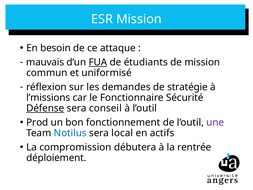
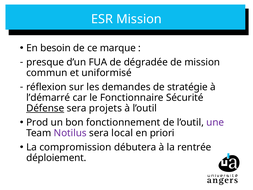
attaque: attaque -> marque (118, 48)
mauvais: mauvais -> presque (45, 62)
FUA underline: present -> none (98, 62)
étudiants: étudiants -> dégradée (146, 62)
l’missions: l’missions -> l’démarré (48, 97)
conseil: conseil -> projets (105, 108)
Notilus colour: blue -> purple (70, 133)
actifs: actifs -> priori (162, 133)
